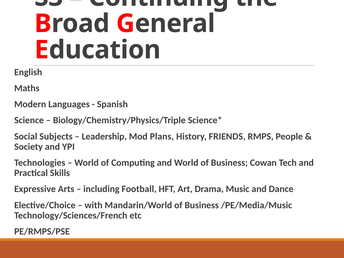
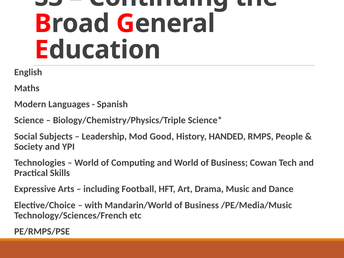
Plans: Plans -> Good (162, 136)
FRIENDS: FRIENDS -> HANDED (227, 136)
